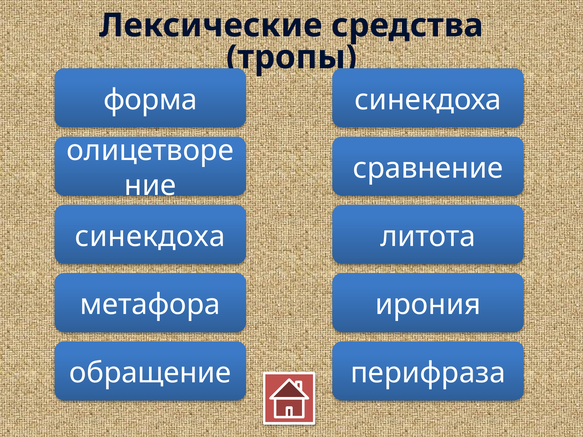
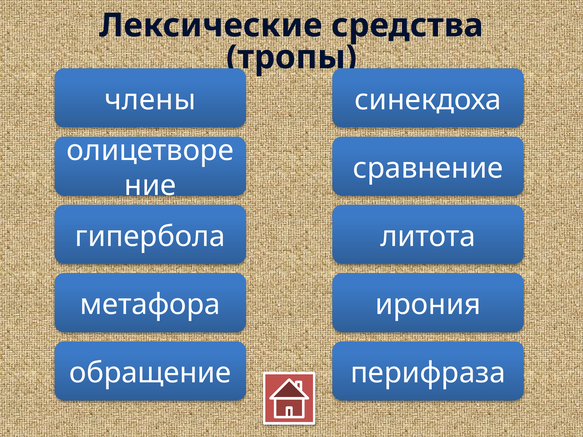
форма: форма -> члены (150, 100)
синекдоха: синекдоха -> гипербола (150, 237)
